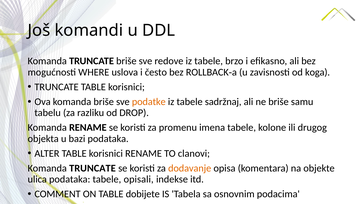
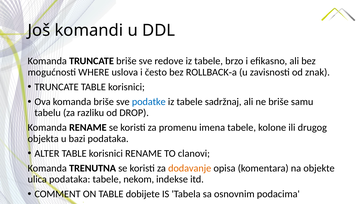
koga: koga -> znak (317, 72)
podatke colour: orange -> blue (149, 102)
TRUNCATE: TRUNCATE -> TRENUTNA (93, 168)
opisali: opisali -> nekom (139, 179)
